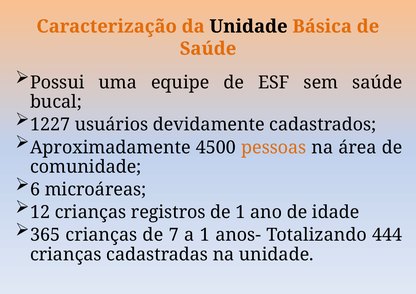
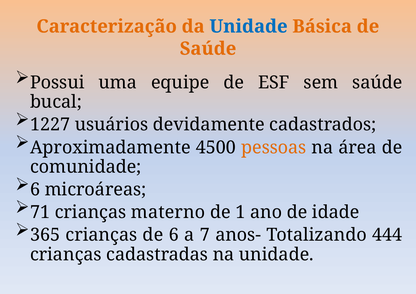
Unidade colour: black -> blue (249, 26)
12: 12 -> 71 (40, 212)
registros: registros -> materno (168, 212)
de 7: 7 -> 6 (174, 235)
a 1: 1 -> 7 (205, 235)
